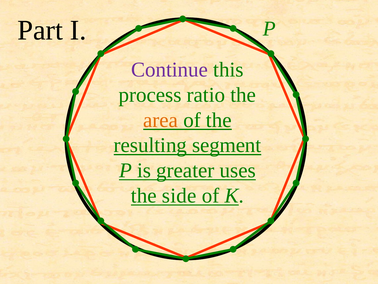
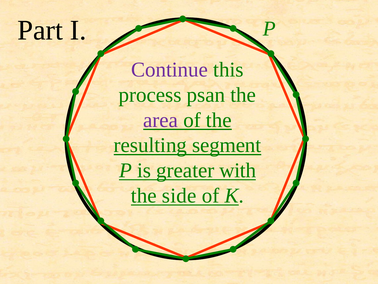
ratio: ratio -> psan (206, 95)
area colour: orange -> purple (161, 120)
uses: uses -> with (238, 170)
